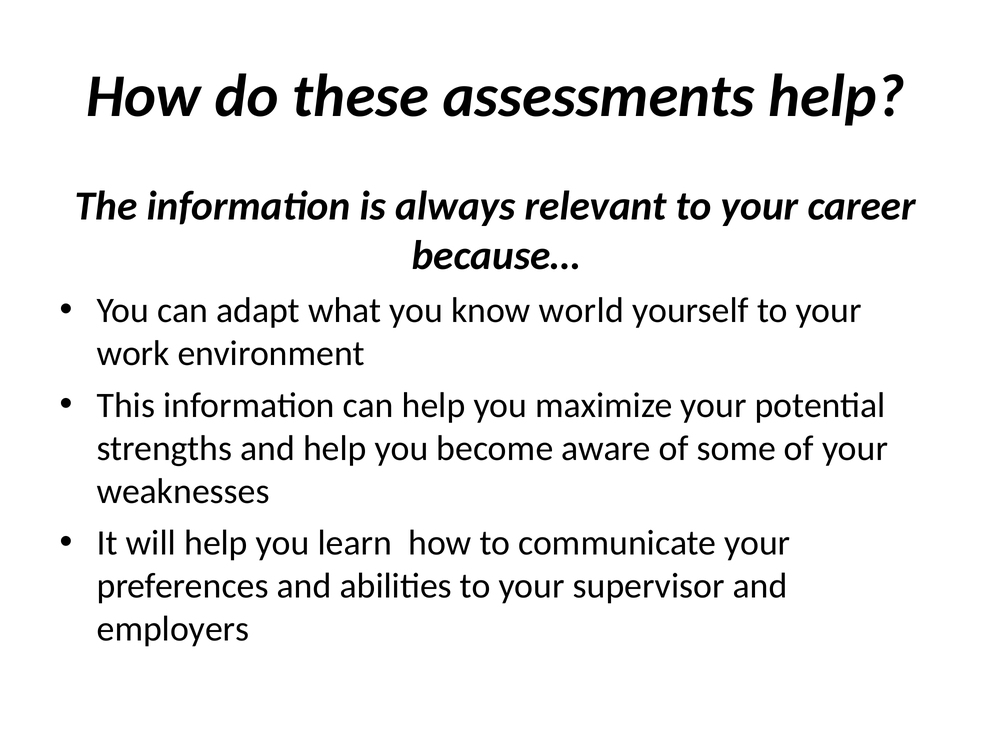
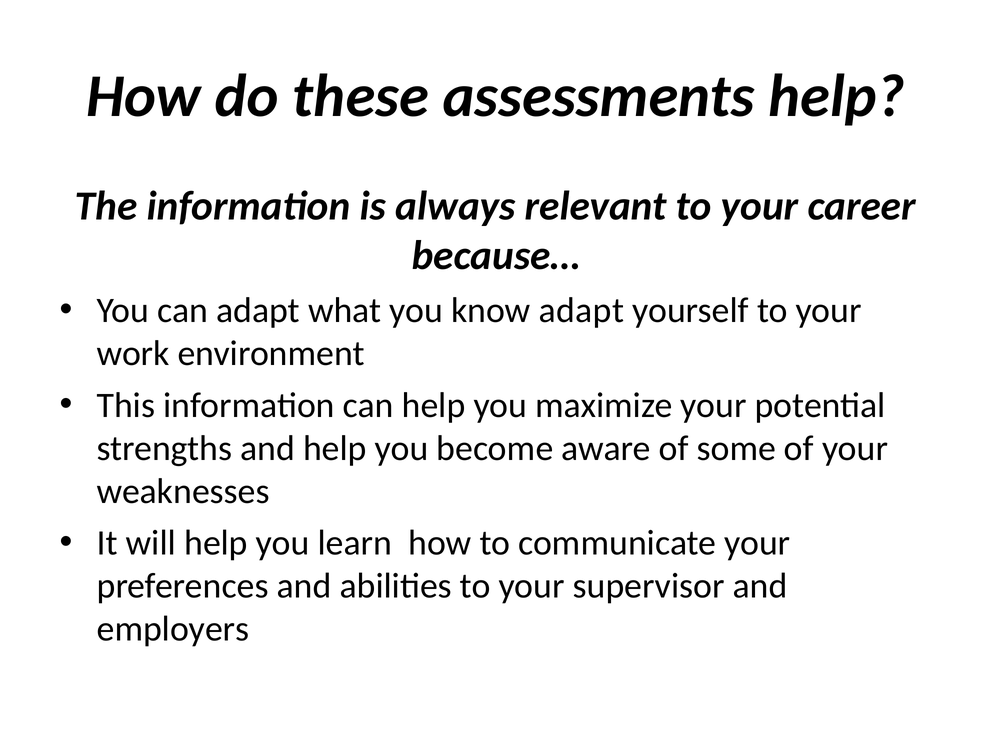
know world: world -> adapt (581, 311)
